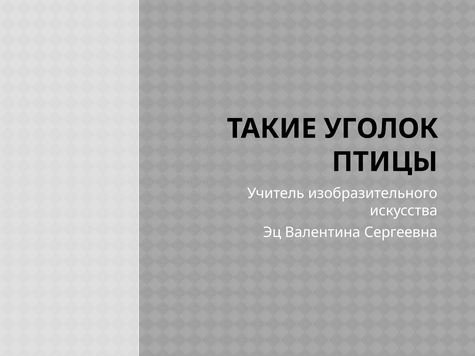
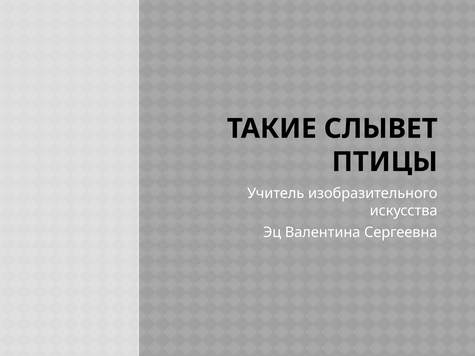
УГОЛОК: УГОЛОК -> СЛЫВЕТ (381, 129)
